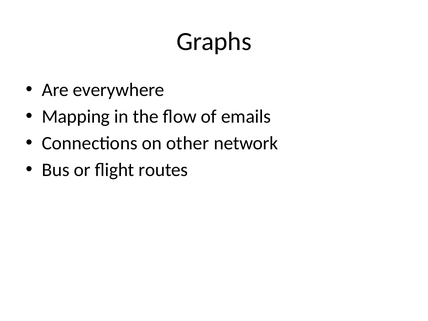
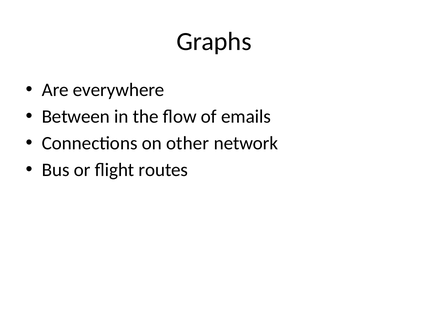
Mapping: Mapping -> Between (76, 116)
